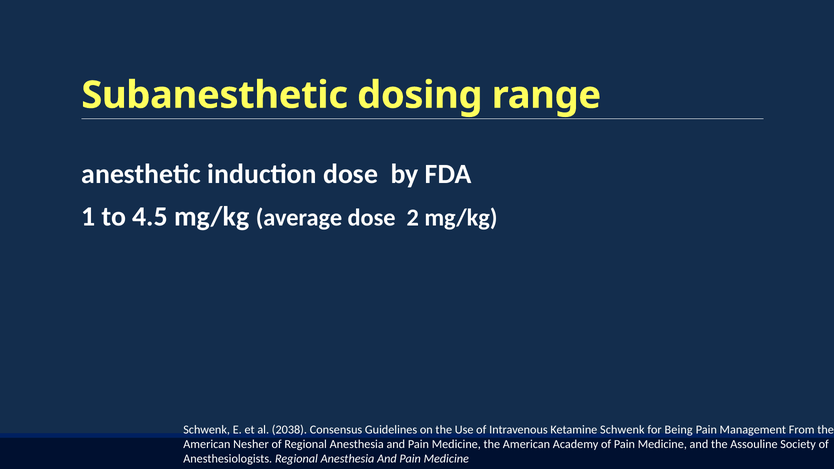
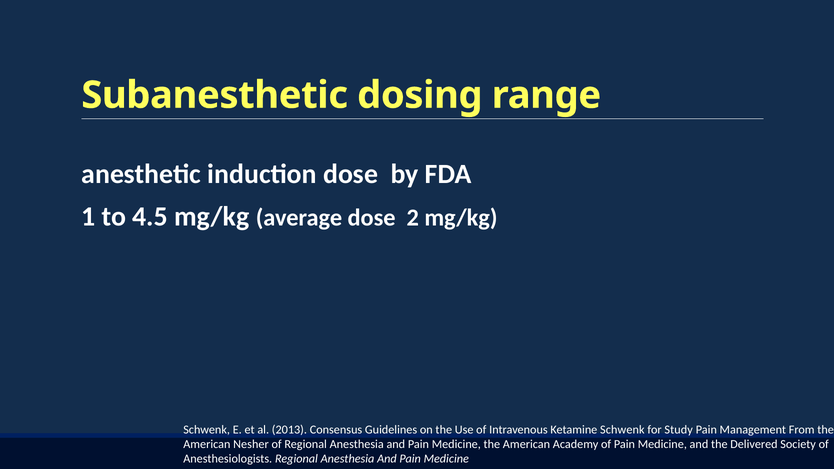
2038: 2038 -> 2013 (289, 430)
Being: Being -> Study (679, 430)
Assouline: Assouline -> Delivered (754, 445)
